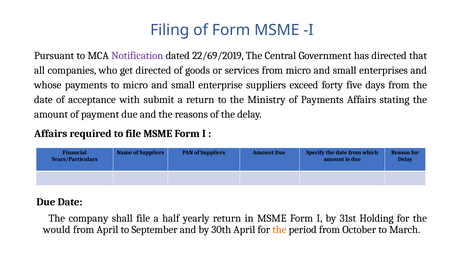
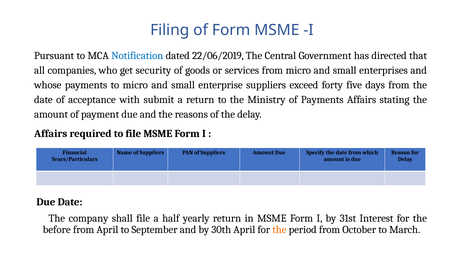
Notification colour: purple -> blue (137, 56)
22/69/2019: 22/69/2019 -> 22/06/2019 (218, 56)
get directed: directed -> security (153, 70)
Holding: Holding -> Interest (376, 218)
would: would -> before (57, 230)
